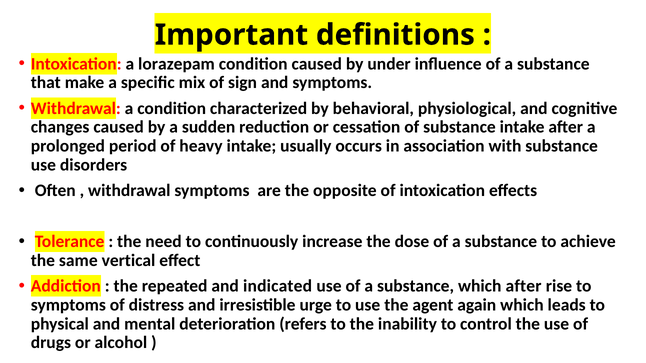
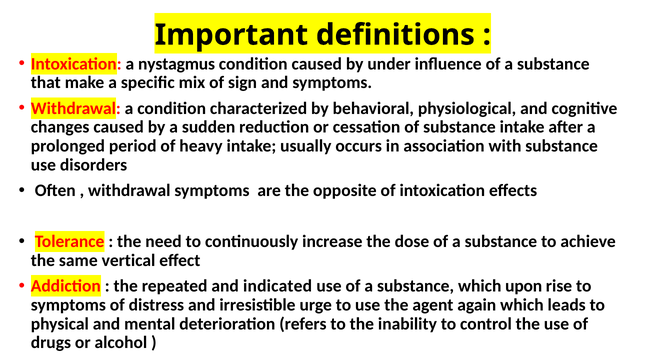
lorazepam: lorazepam -> nystagmus (177, 64)
which after: after -> upon (524, 286)
